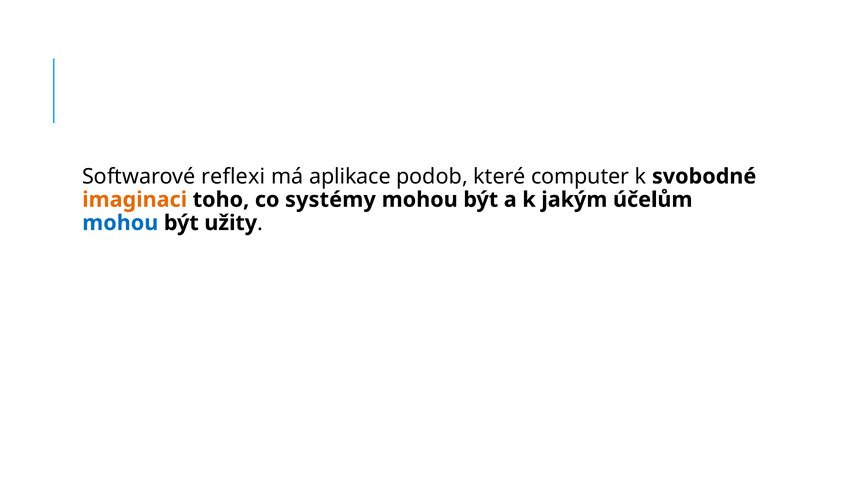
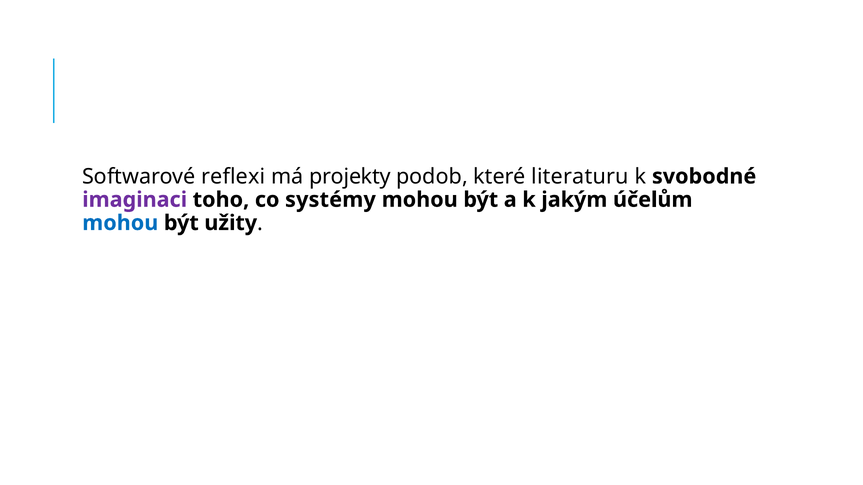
aplikace: aplikace -> projekty (350, 177)
computer: computer -> literaturu (580, 177)
imaginaci colour: orange -> purple (135, 200)
